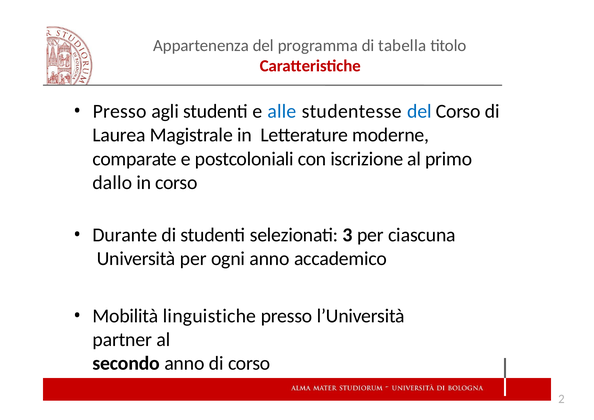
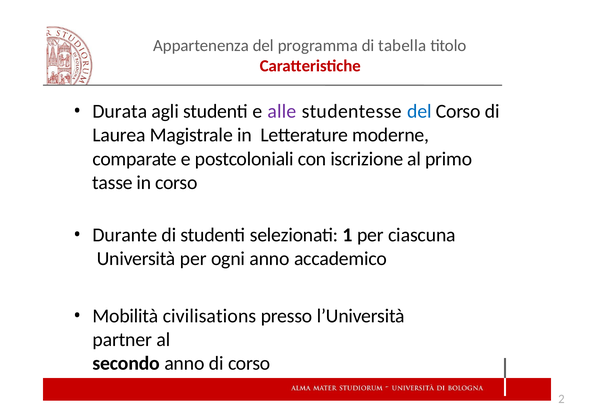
Presso: Presso -> Durata (120, 111)
alle colour: blue -> purple (282, 111)
dallo: dallo -> tasse (113, 182)
3: 3 -> 1 (348, 235)
linguistiche: linguistiche -> civilisations (210, 316)
